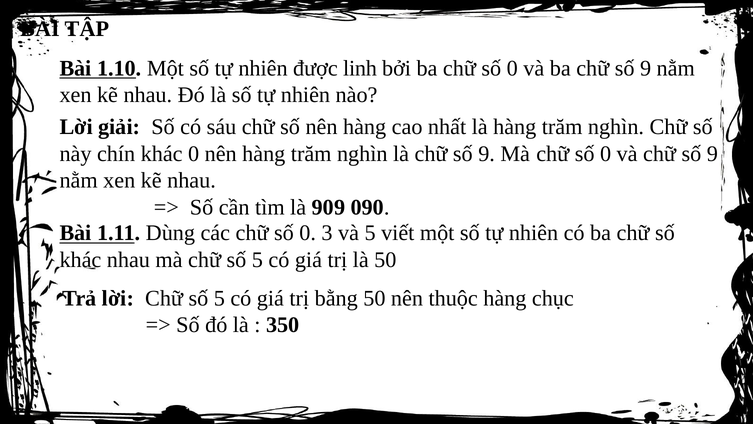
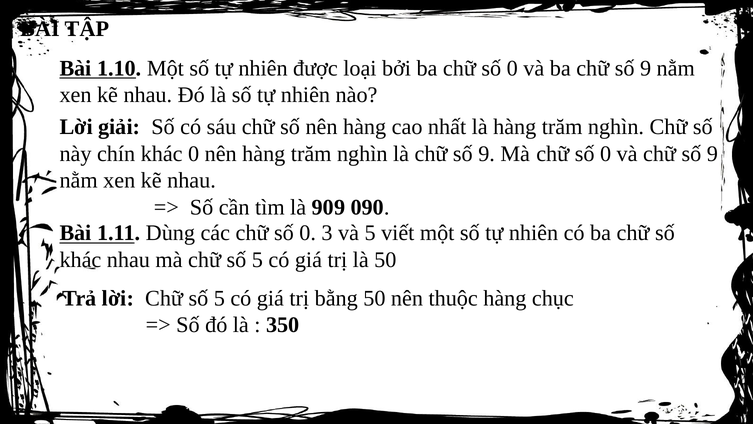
linh: linh -> loại (360, 68)
